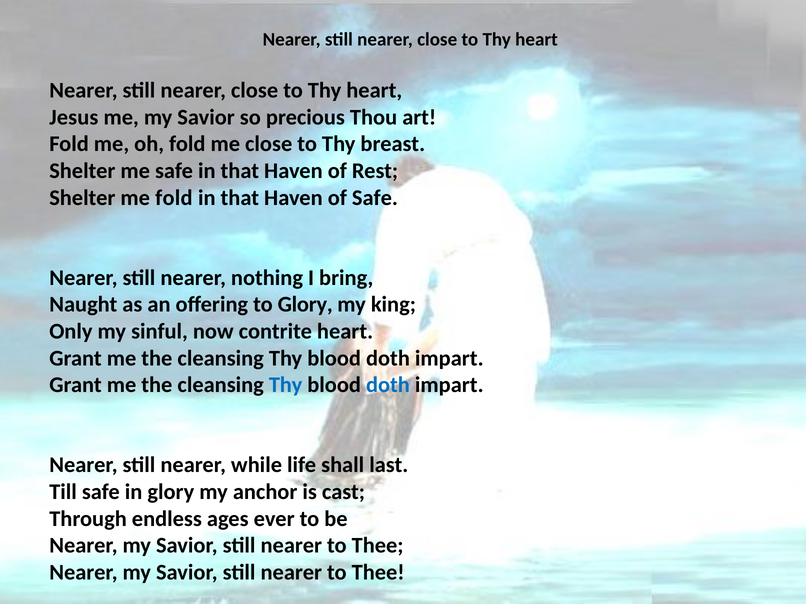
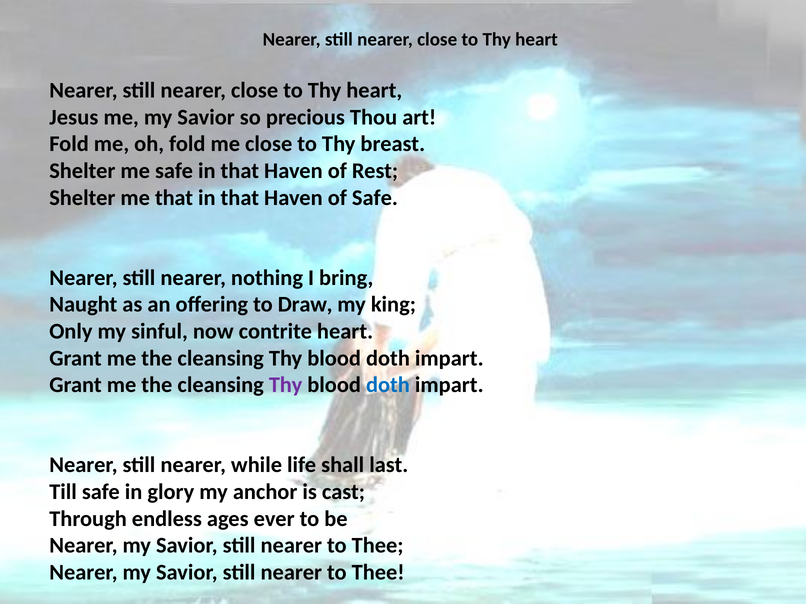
me fold: fold -> that (174, 198)
to Glory: Glory -> Draw (305, 305)
Thy colour: blue -> purple (286, 385)
